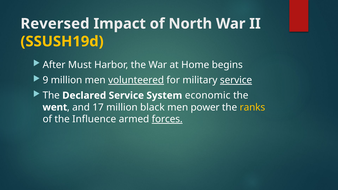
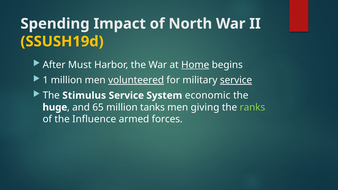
Reversed: Reversed -> Spending (55, 24)
Home underline: none -> present (195, 65)
9: 9 -> 1 (45, 80)
Declared: Declared -> Stimulus (84, 96)
went: went -> huge (55, 107)
17: 17 -> 65 (98, 107)
black: black -> tanks (152, 107)
power: power -> giving (205, 107)
ranks colour: yellow -> light green (252, 107)
forces underline: present -> none (167, 119)
